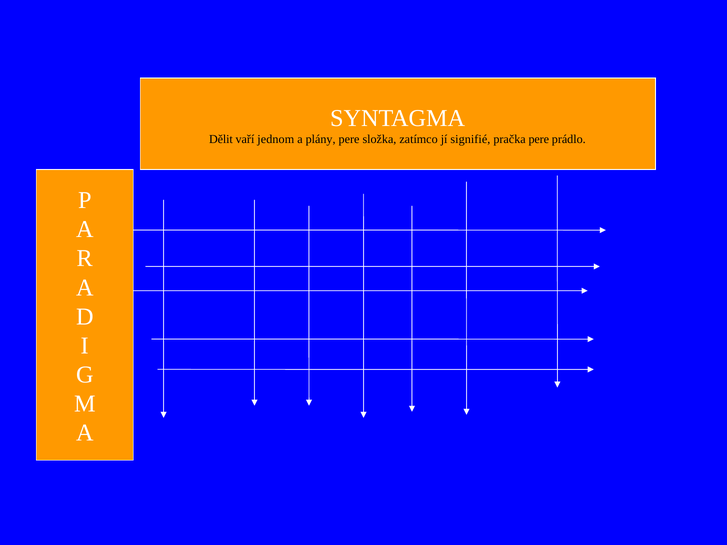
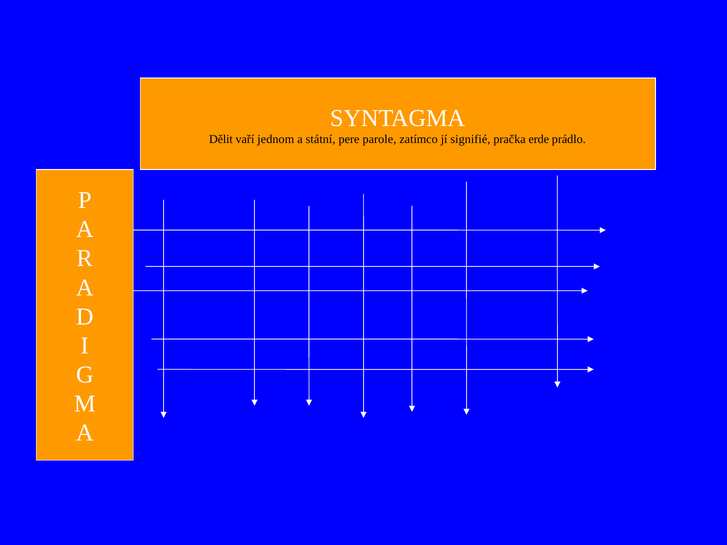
plány: plány -> státní (321, 139)
složka: složka -> parole (379, 139)
pračka pere: pere -> erde (539, 139)
